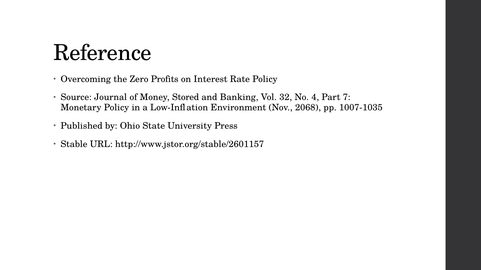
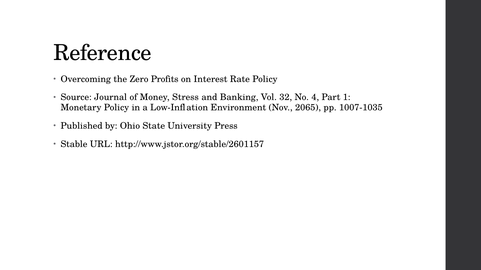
Stored: Stored -> Stress (186, 98)
7: 7 -> 1 (347, 98)
2068: 2068 -> 2065 (308, 108)
